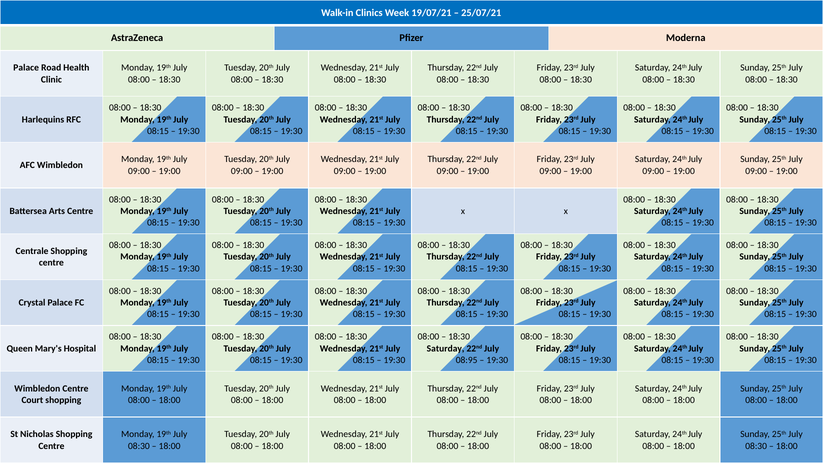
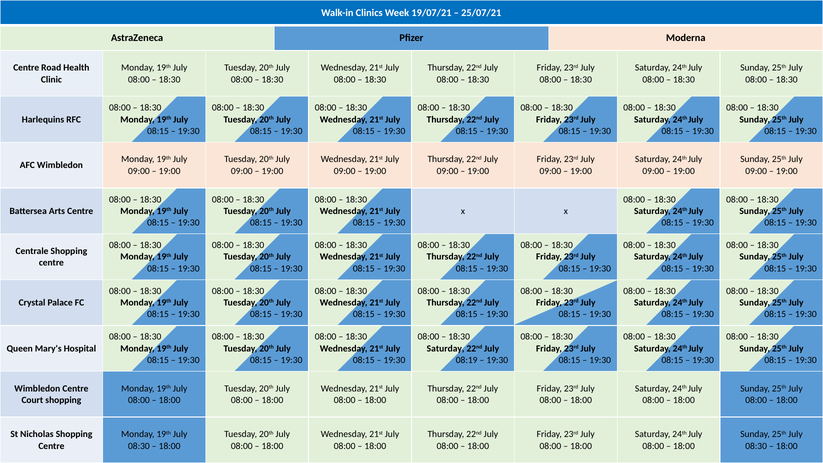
Palace: Palace -> Centre (26, 68)
08:95: 08:95 -> 08:19 (467, 360)
